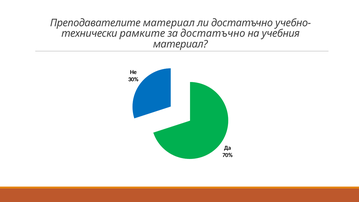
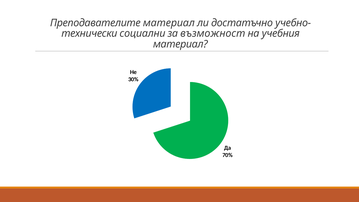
рамките: рамките -> социални (142, 34)
за достатъчно: достатъчно -> възможност (213, 34)
